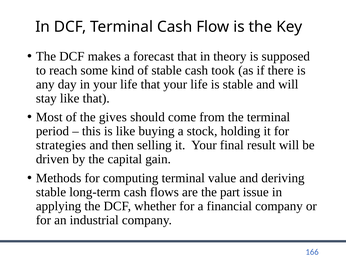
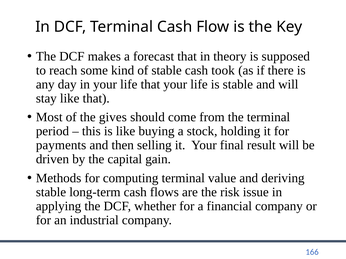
strategies: strategies -> payments (61, 145)
part: part -> risk (230, 192)
